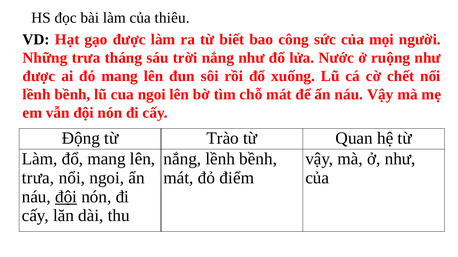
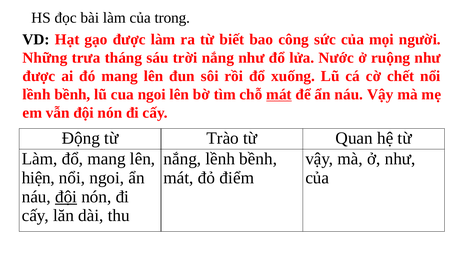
thiêu: thiêu -> trong (172, 18)
mát underline: none -> present (279, 95)
trưa: trưa -> hiện (38, 178)
